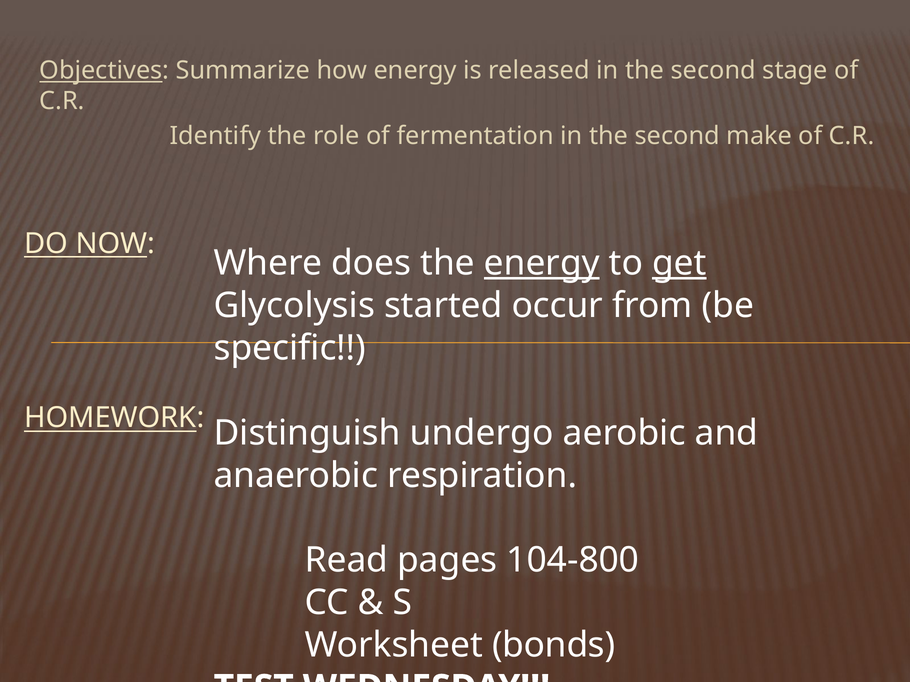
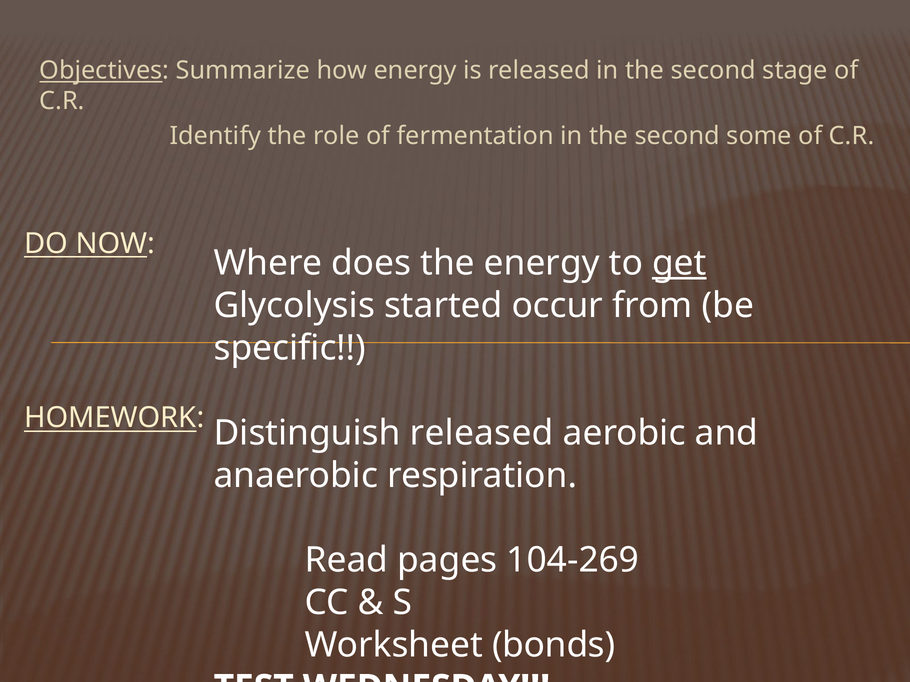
make: make -> some (759, 136)
energy underline: present -> none (542, 263)
Distinguish undergo: undergo -> released (482, 433)
104-800: 104-800 -> 104-269 (573, 561)
